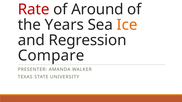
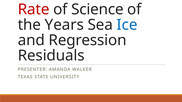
Around: Around -> Science (97, 9)
Ice colour: orange -> blue (127, 25)
Compare: Compare -> Residuals (51, 56)
